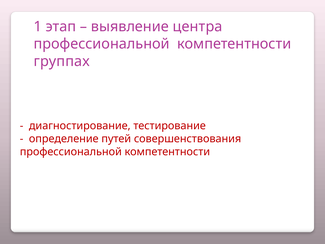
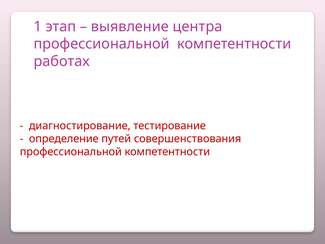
группах: группах -> работах (62, 61)
